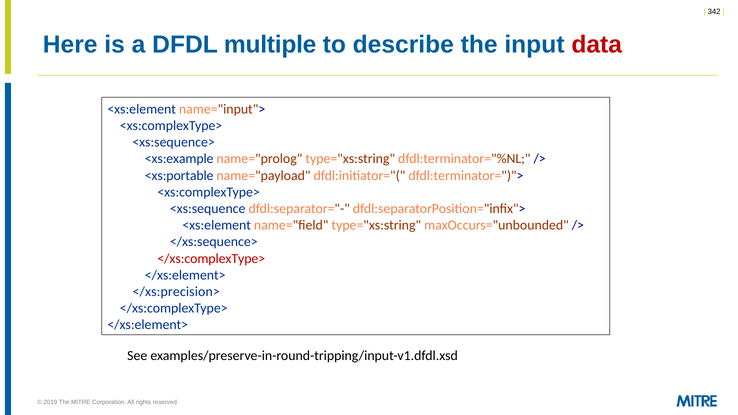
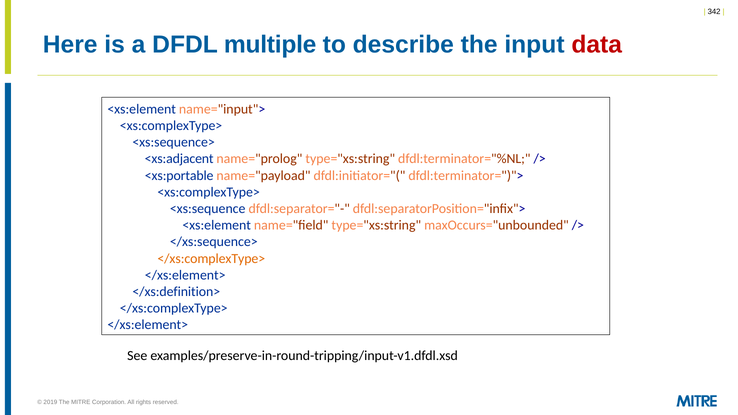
<xs:example: <xs:example -> <xs:adjacent (179, 159)
</xs:complexType> colour: red -> orange (211, 259)
</xs:precision>: </xs:precision> -> </xs:definition> (176, 292)
